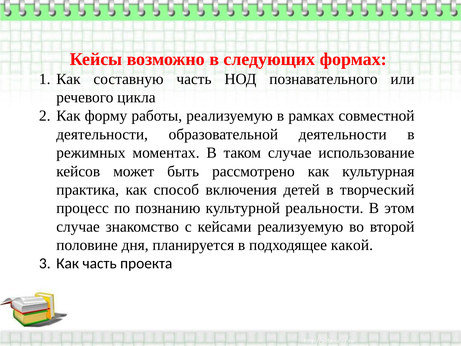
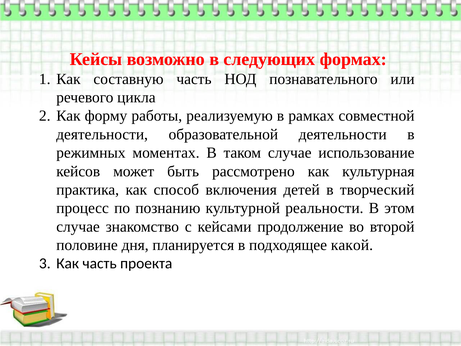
кейсами реализуемую: реализуемую -> продолжение (300, 226)
